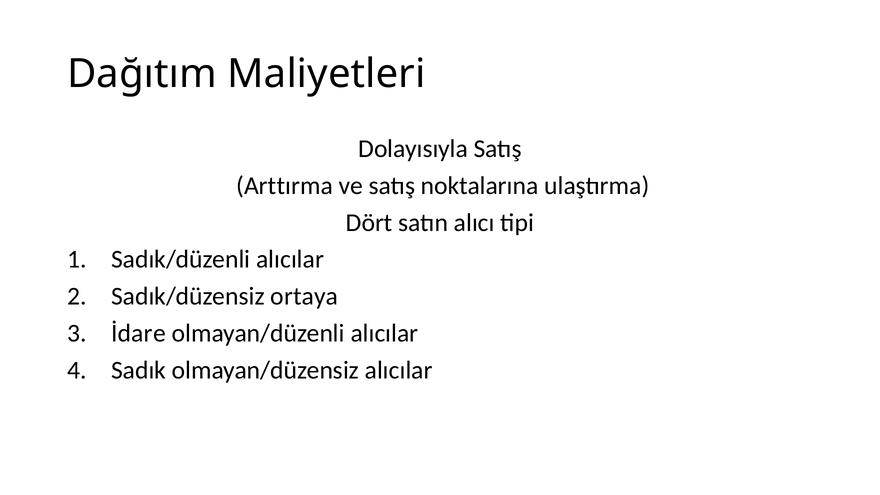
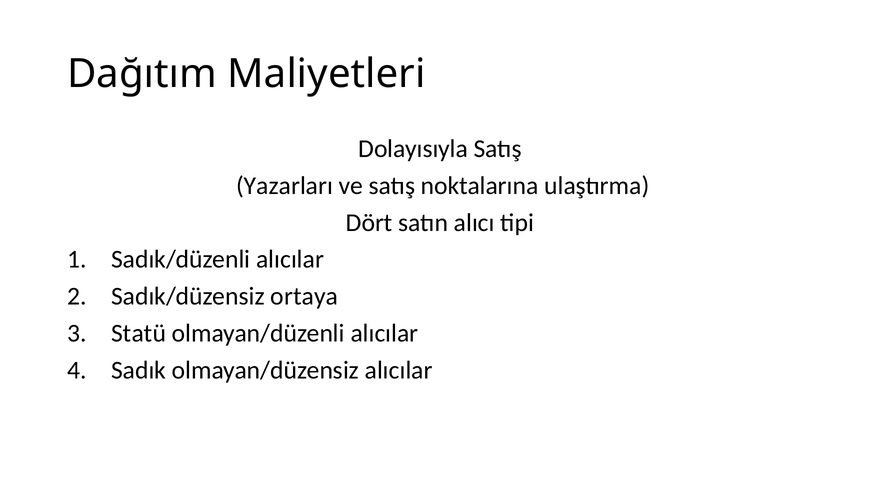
Arttırma: Arttırma -> Yazarları (285, 186)
İdare: İdare -> Statü (139, 333)
